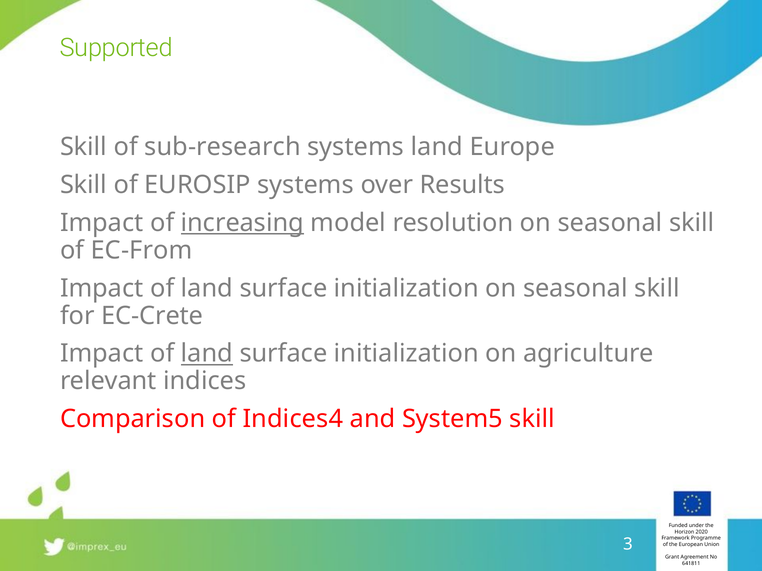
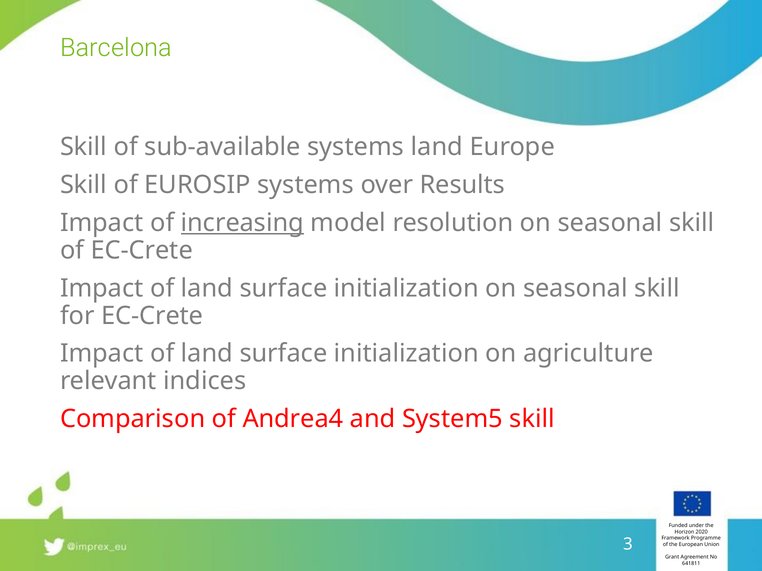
Supported: Supported -> Barcelona (116, 48)
sub-research: sub-research -> sub-available (223, 147)
of EC-From: EC-From -> EC-Crete (142, 250)
land underline: present -> none (207, 354)
Indices4: Indices4 -> Andrea4 (293, 419)
